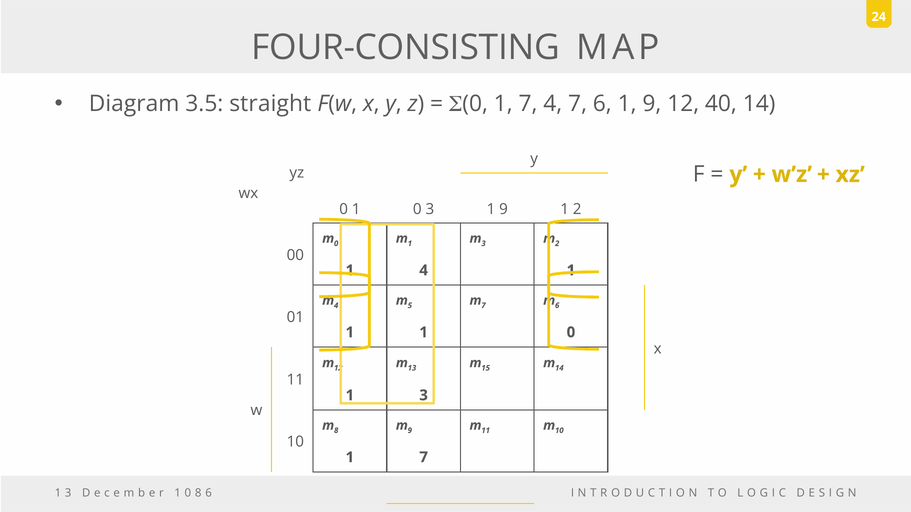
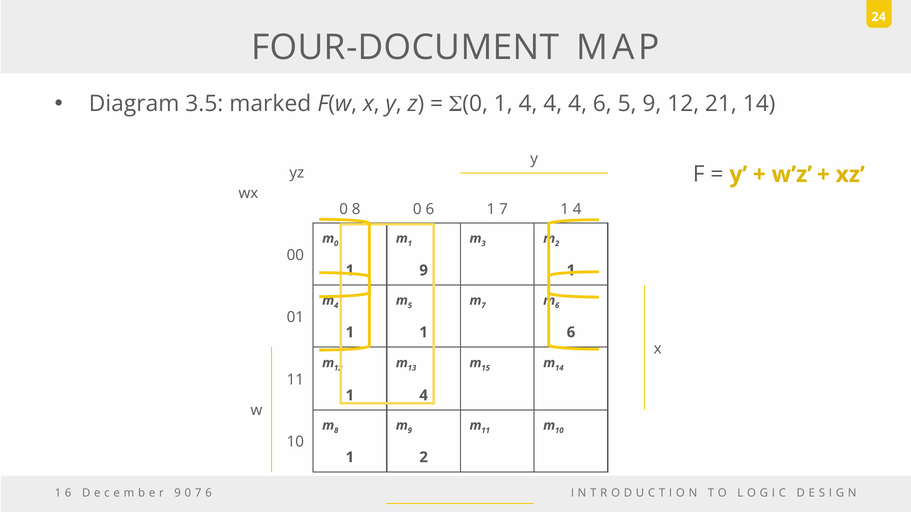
FOUR-CONSISTING: FOUR-CONSISTING -> FOUR-DOCUMENT (405, 48)
straight: straight -> marked (270, 104)
S(0 1 7: 7 -> 4 (528, 104)
7: 7 -> 4 (578, 104)
6 1: 1 -> 5 (627, 104)
40: 40 -> 21 (721, 104)
0 1: 1 -> 8 (356, 209)
0 3: 3 -> 6 (430, 209)
9: 9 -> 7 (504, 209)
2: 2 -> 4 (577, 209)
1 4: 4 -> 9 (424, 271)
1 1 0: 0 -> 6 (571, 333)
3: 3 -> 4 (424, 396)
7: 7 -> 2 (424, 458)
3: 3 -> 6 (68, 494)
1: 1 -> 9 (178, 494)
0 8: 8 -> 7 (198, 494)
